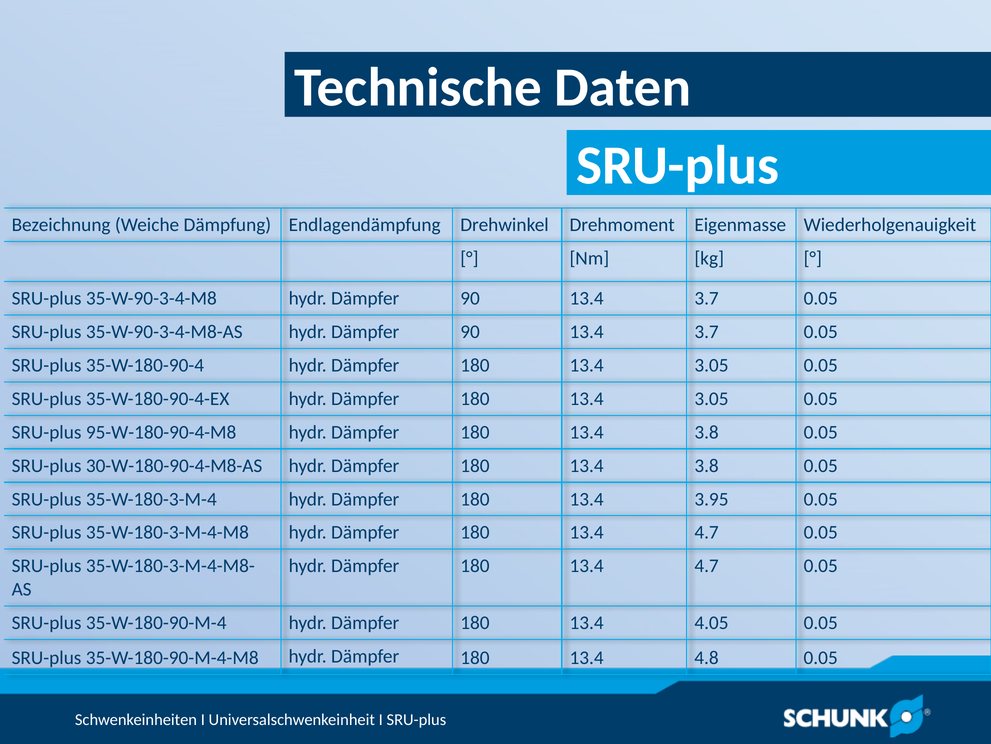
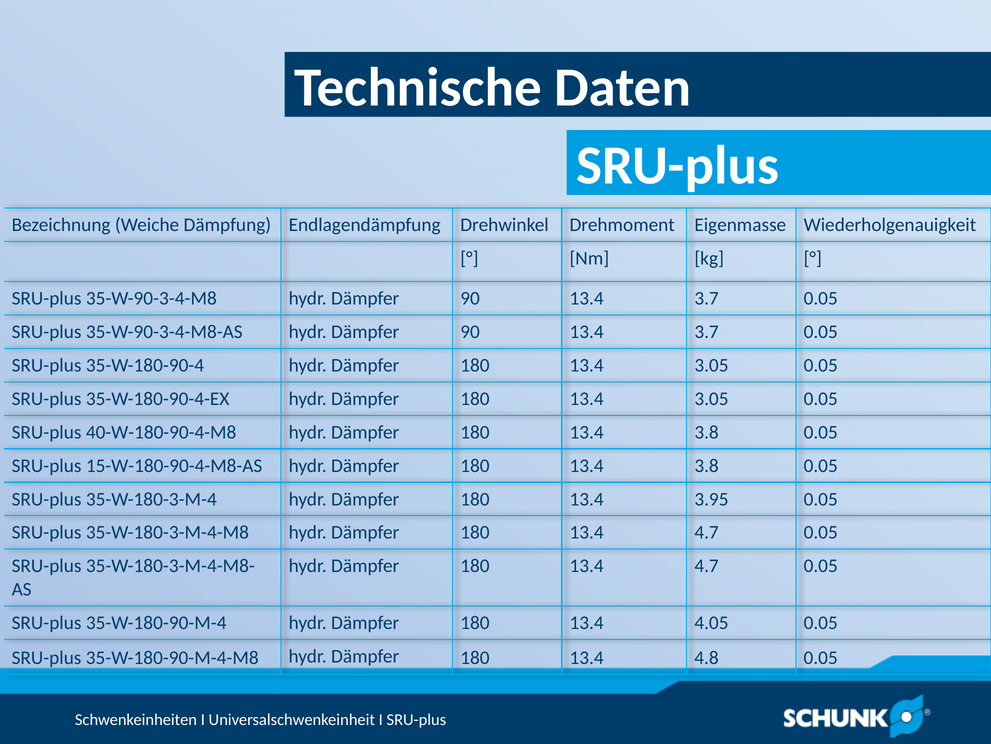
95-W-180-90-4-M8: 95-W-180-90-4-M8 -> 40-W-180-90-4-M8 (161, 432)
30-W-180-90-4-M8-AS: 30-W-180-90-4-M8-AS -> 15-W-180-90-4-M8-AS (174, 465)
